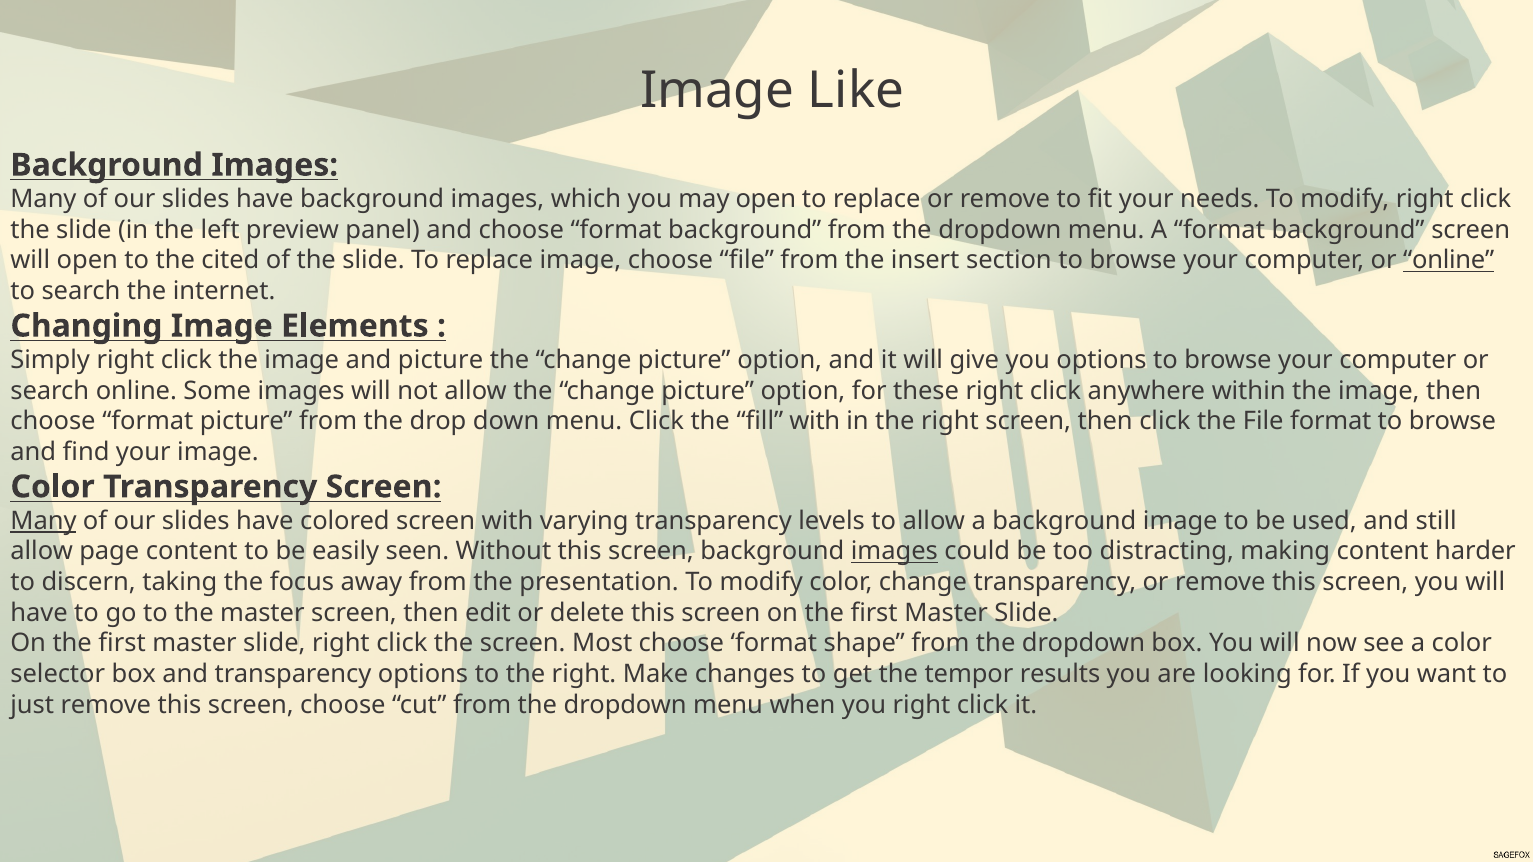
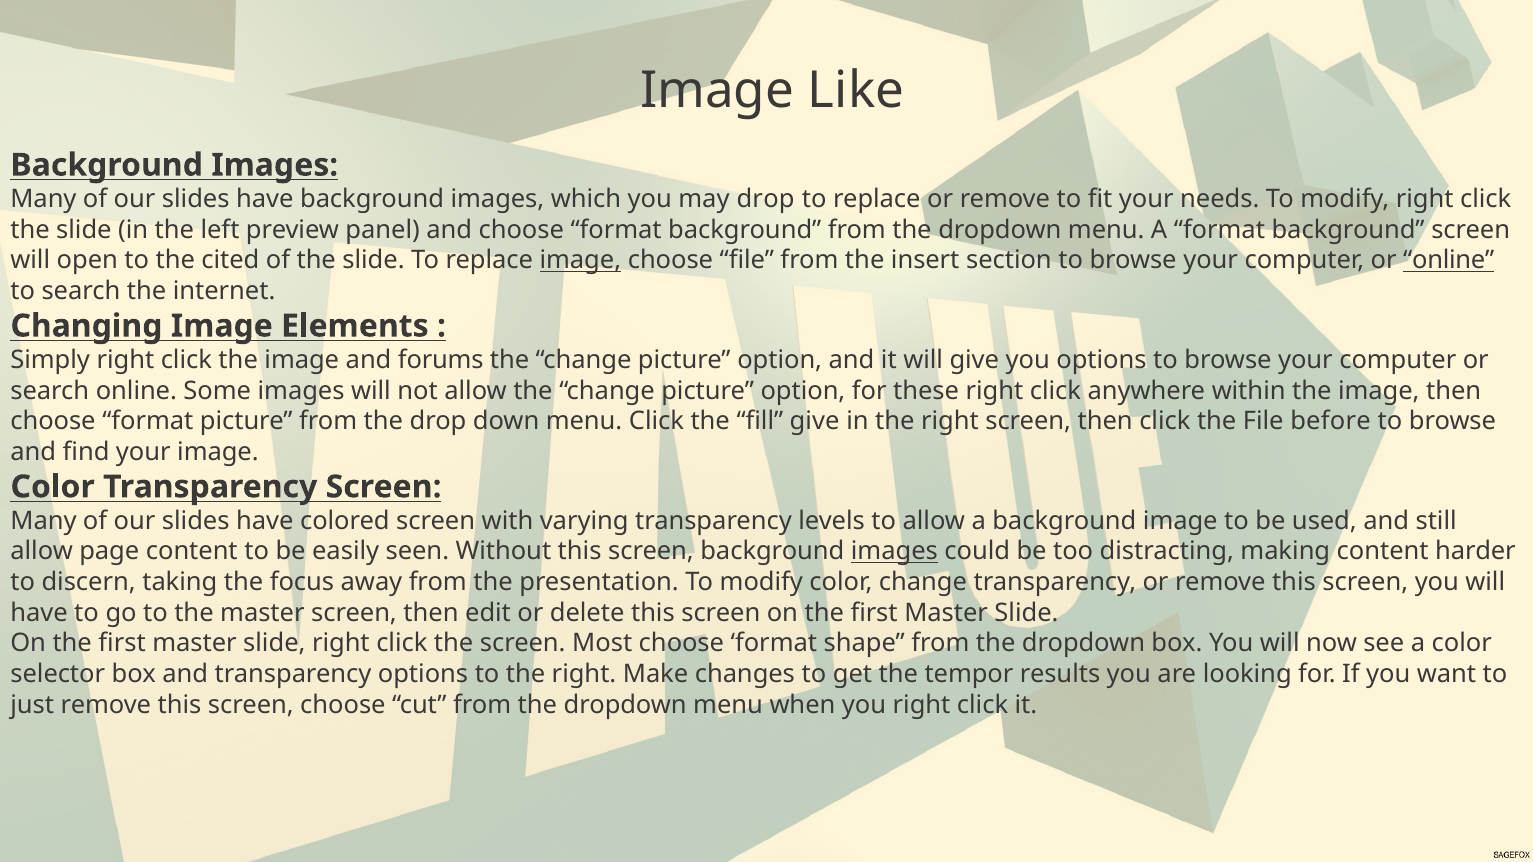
may open: open -> drop (766, 199)
image underline: none -> present (580, 260)
and picture: picture -> forums (441, 360)
fill with: with -> give (815, 421)
File format: format -> before (1331, 421)
Many underline: present -> none (44, 521)
